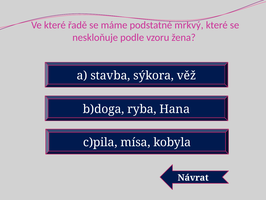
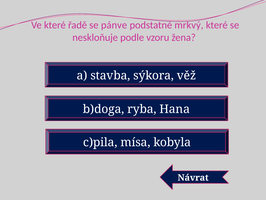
máme: máme -> pánve (114, 25)
